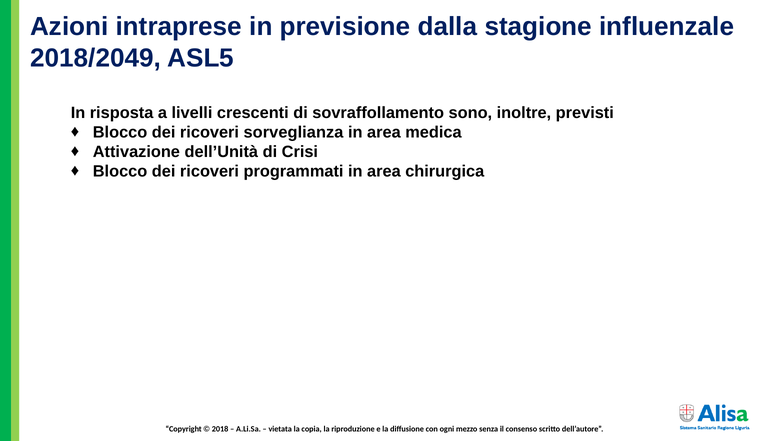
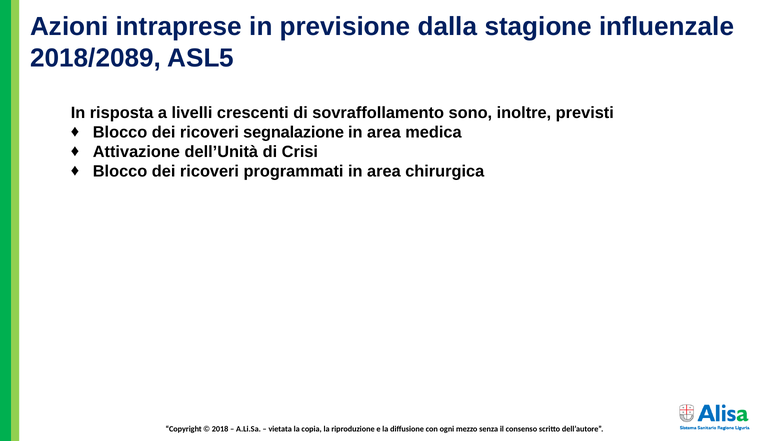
2018/2049: 2018/2049 -> 2018/2089 (96, 58)
sorveglianza: sorveglianza -> segnalazione (294, 132)
